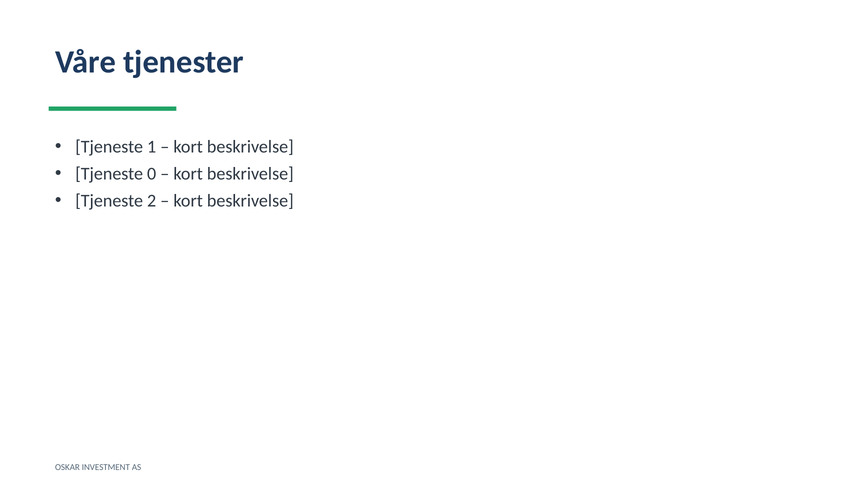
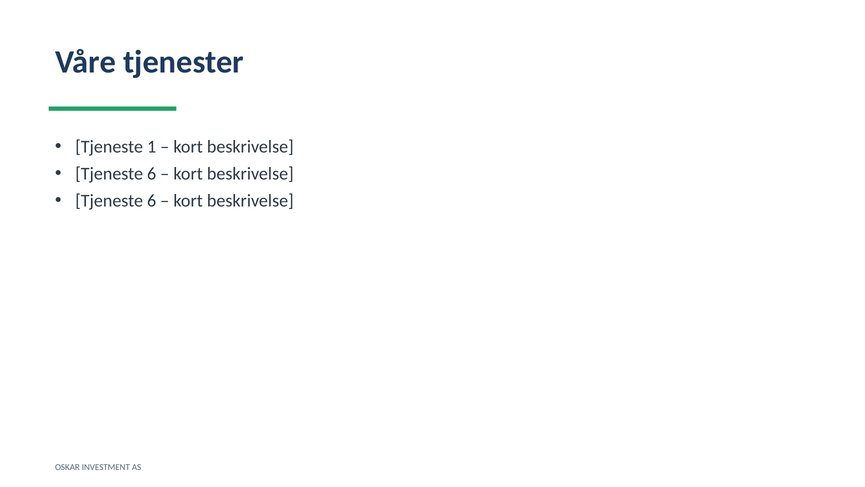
0: 0 -> 6 (152, 174)
2: 2 -> 6 (152, 201)
